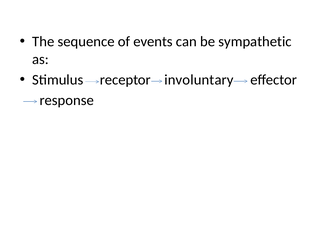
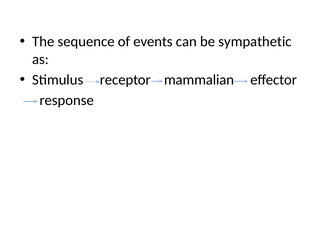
involuntary: involuntary -> mammalian (199, 80)
